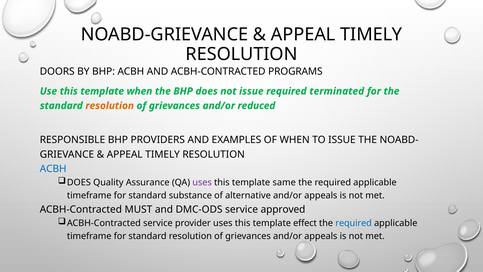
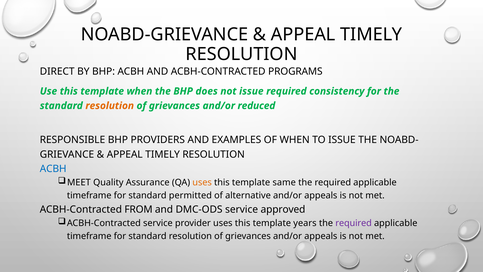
DOORS: DOORS -> DIRECT (57, 72)
terminated: terminated -> consistency (337, 91)
DOES: DOES -> MEET (79, 182)
uses colour: purple -> orange (202, 182)
substance: substance -> permitted (190, 195)
MUST: MUST -> FROM (139, 209)
effect: effect -> years (305, 223)
required colour: blue -> purple (354, 223)
